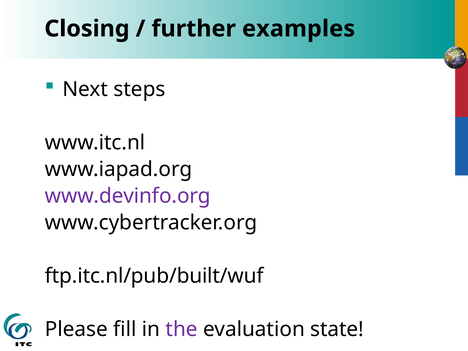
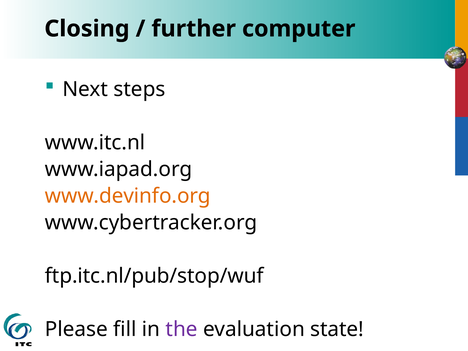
examples: examples -> computer (299, 29)
www.devinfo.org colour: purple -> orange (128, 196)
ftp.itc.nl/pub/built/wuf: ftp.itc.nl/pub/built/wuf -> ftp.itc.nl/pub/stop/wuf (154, 276)
